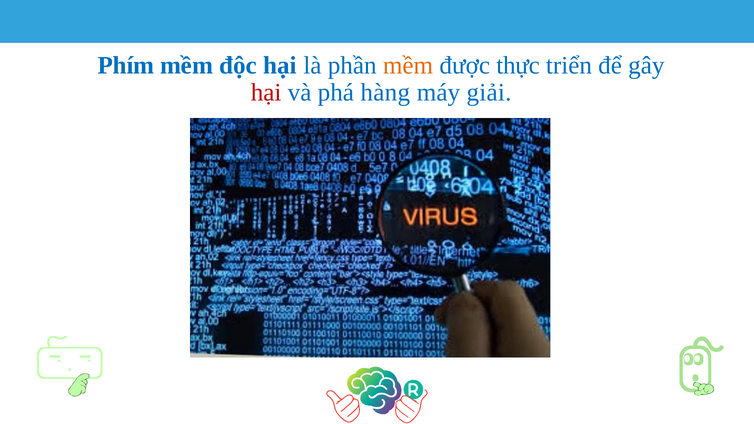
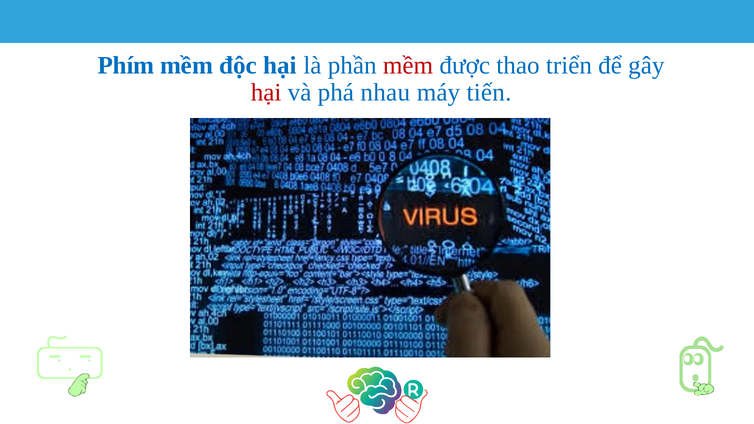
mềm colour: orange -> red (408, 65)
thực: thực -> thao (518, 65)
hàng: hàng -> nhau (385, 93)
giải: giải -> tiến (489, 93)
